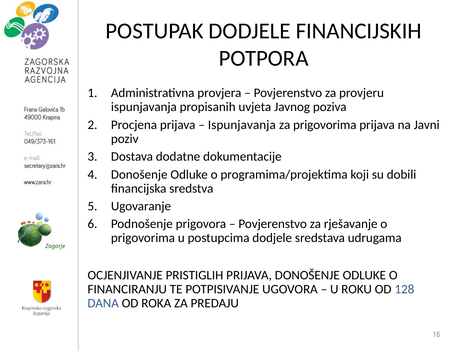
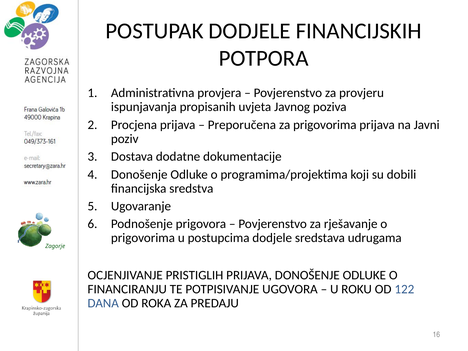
Ispunjavanja: Ispunjavanja -> Preporučena (242, 125)
128: 128 -> 122 (404, 289)
